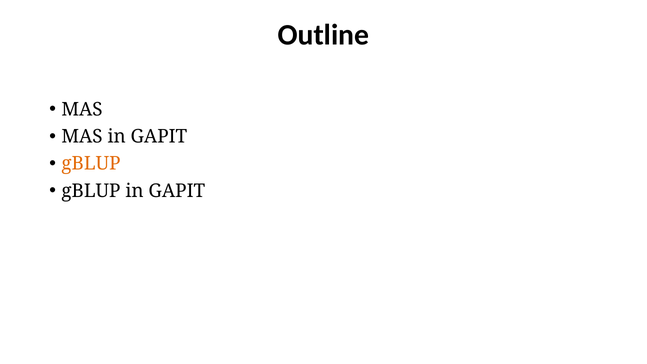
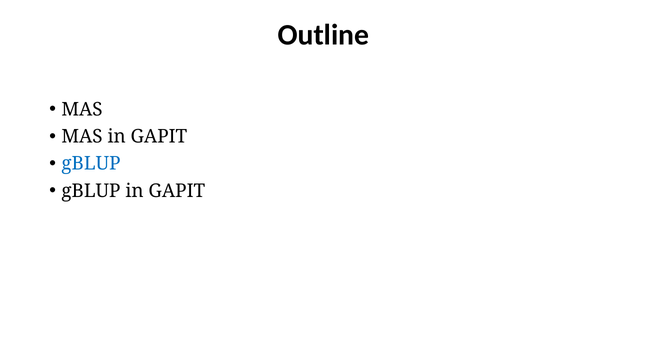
gBLUP colour: orange -> blue (91, 164)
